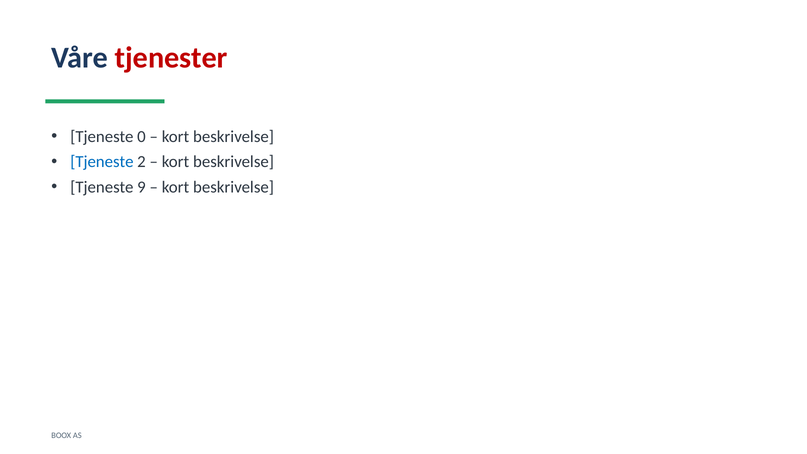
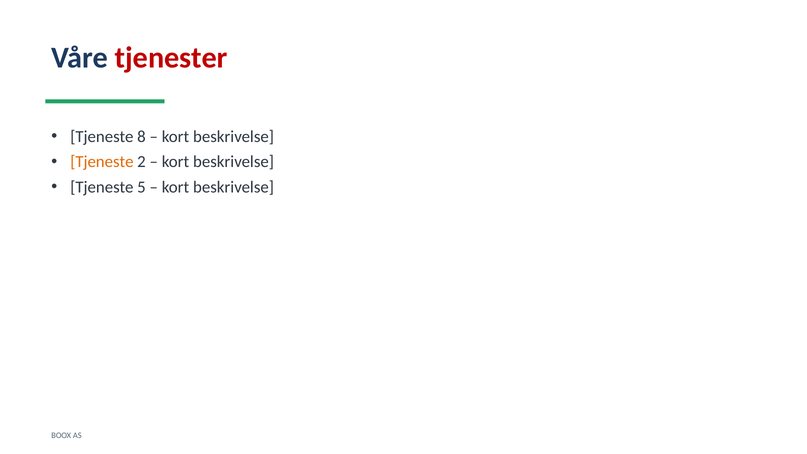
0: 0 -> 8 (141, 137)
Tjeneste colour: blue -> orange (102, 162)
9: 9 -> 5 (141, 187)
